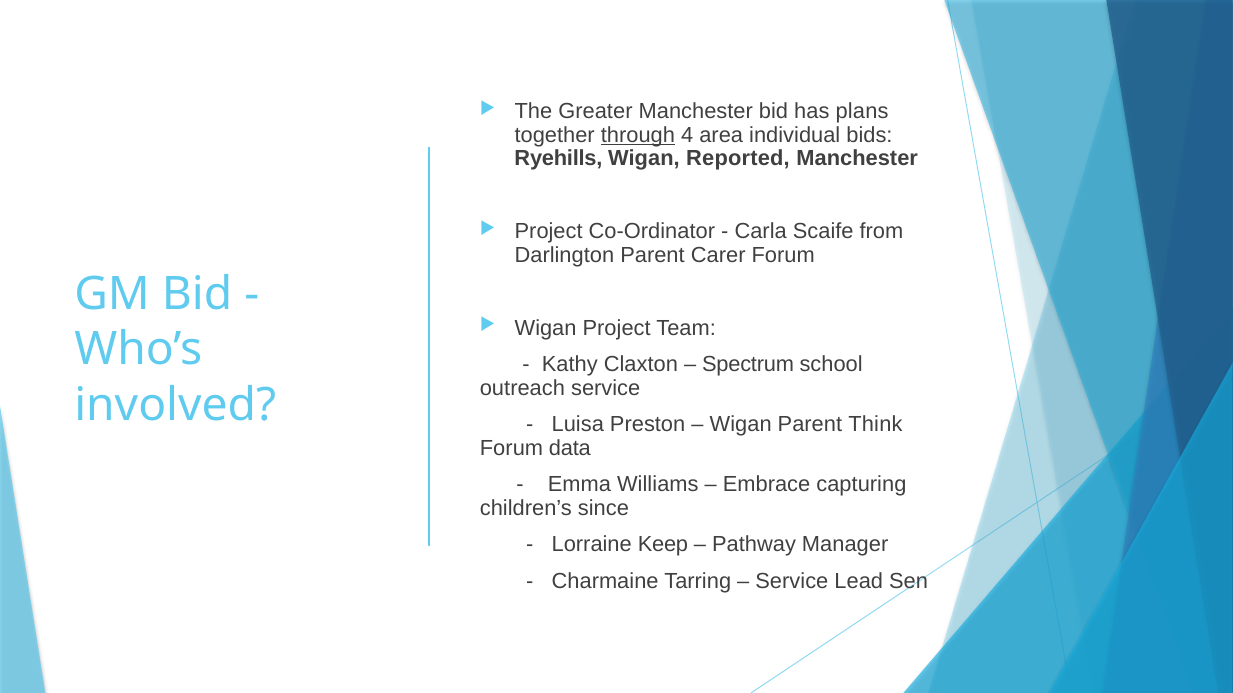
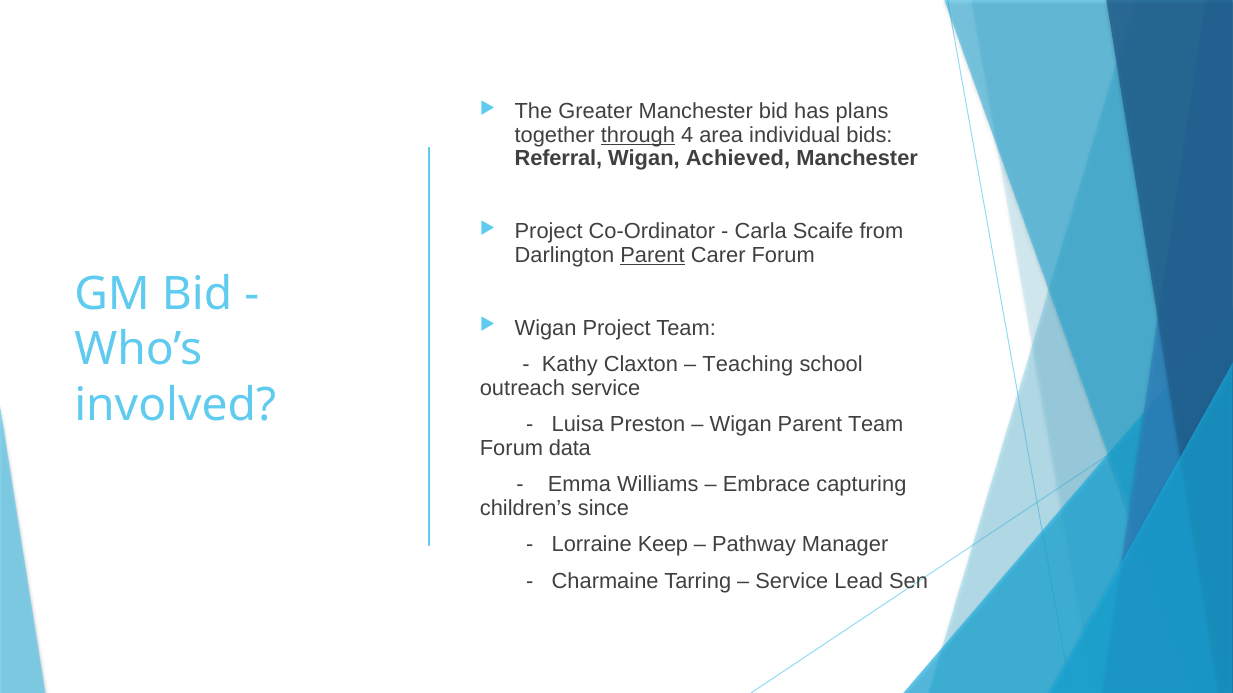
Ryehills: Ryehills -> Referral (558, 159)
Reported: Reported -> Achieved (738, 159)
Parent underline: none -> present (653, 255)
Spectrum: Spectrum -> Teaching (748, 365)
Parent Think: Think -> Team (876, 425)
